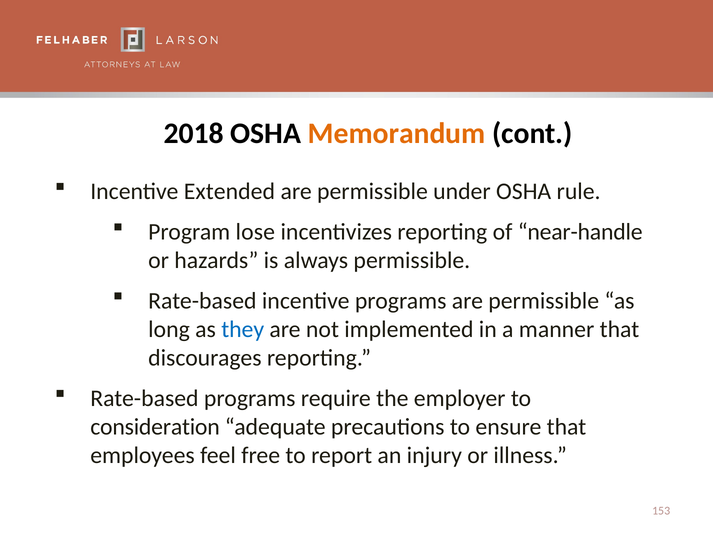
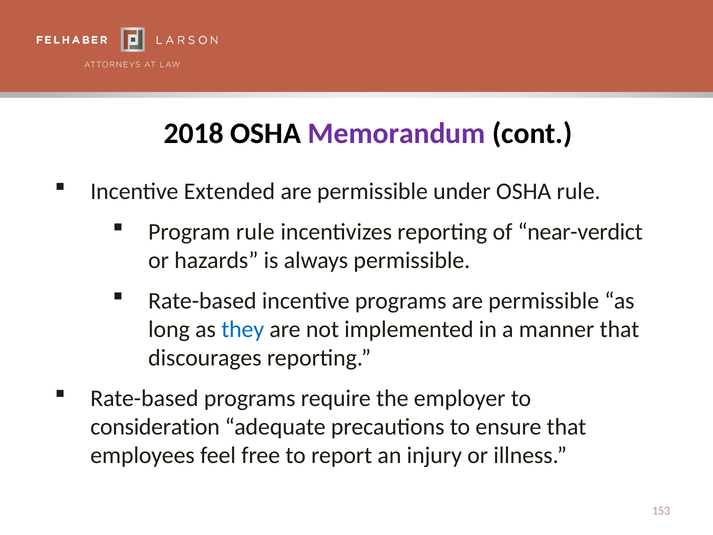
Memorandum colour: orange -> purple (397, 133)
Program lose: lose -> rule (255, 232)
near-handle: near-handle -> near-verdict (580, 232)
